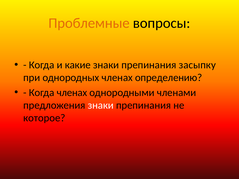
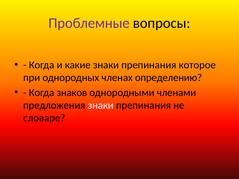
Проблемные colour: orange -> purple (89, 23)
засыпку: засыпку -> которое (197, 65)
Когда членах: членах -> знаков (72, 93)
которое: которое -> словаре (44, 118)
